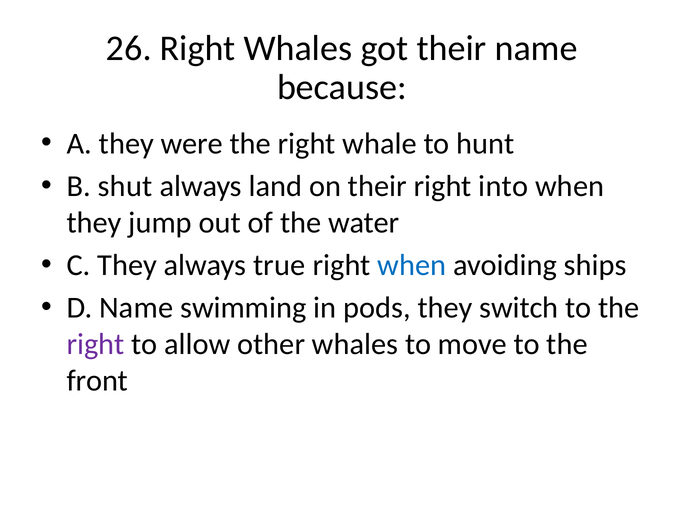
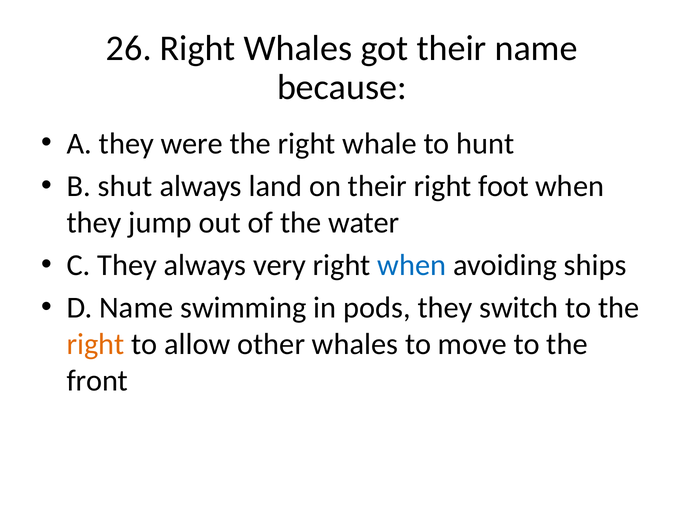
into: into -> foot (504, 186)
true: true -> very (280, 265)
right colour: purple -> orange (96, 344)
